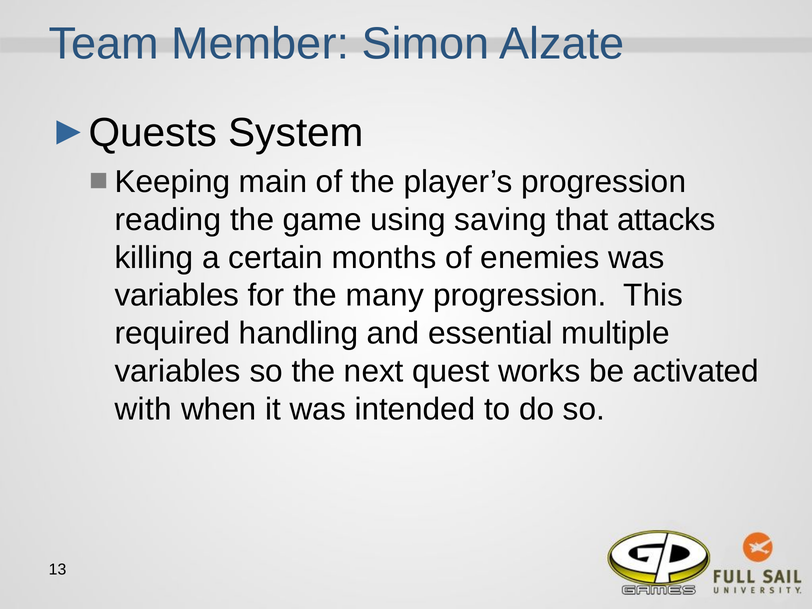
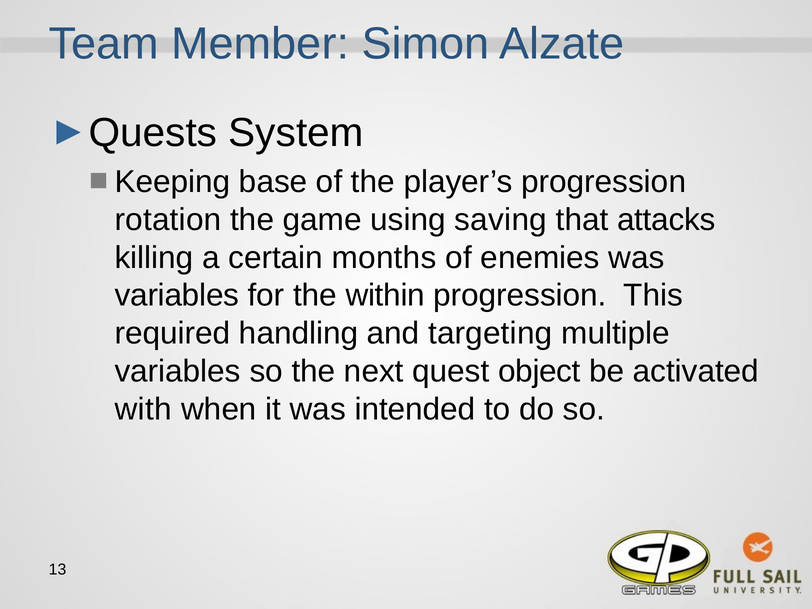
main: main -> base (273, 182)
reading: reading -> rotation (168, 220)
many: many -> within (385, 296)
essential: essential -> targeting (490, 333)
works: works -> object (539, 371)
